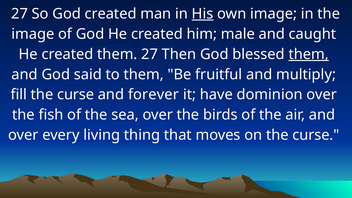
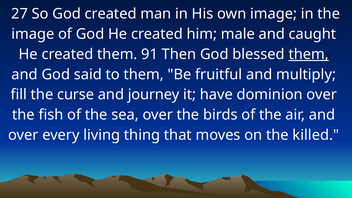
His underline: present -> none (203, 14)
them 27: 27 -> 91 (150, 54)
forever: forever -> journey (154, 95)
on the curse: curse -> killed (316, 135)
